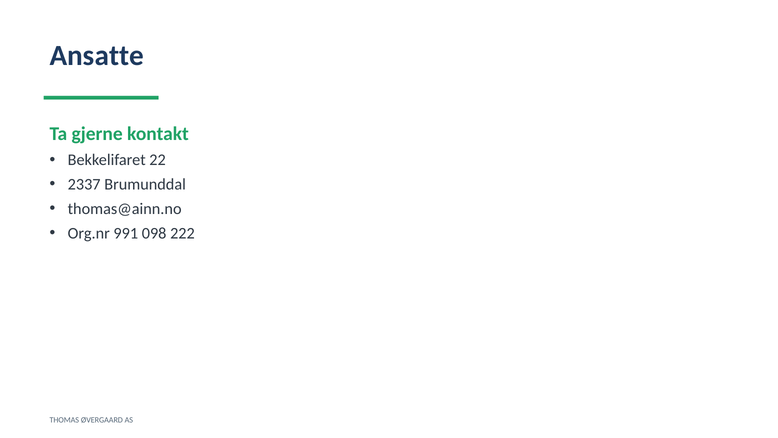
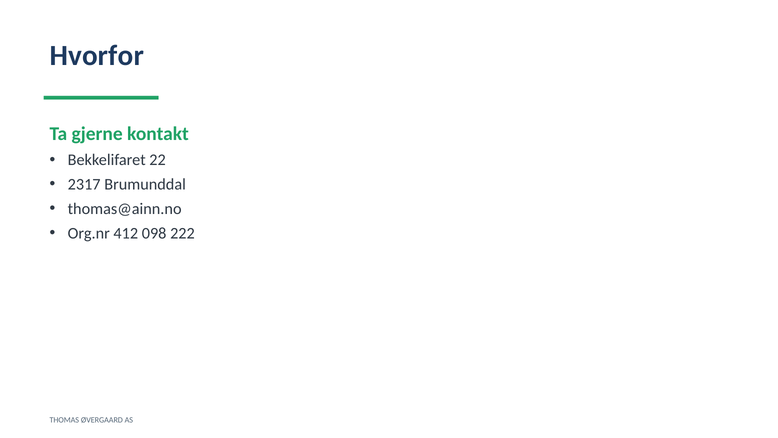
Ansatte: Ansatte -> Hvorfor (97, 56)
2337: 2337 -> 2317 (84, 184)
991: 991 -> 412 (126, 233)
